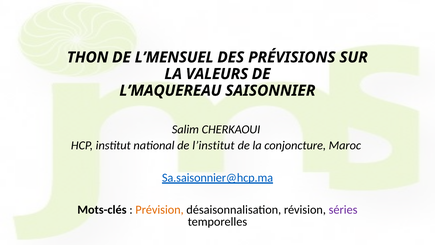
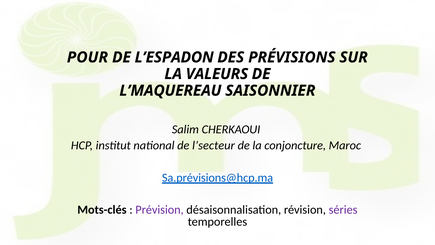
THON: THON -> POUR (87, 57)
L’MENSUEL: L’MENSUEL -> L’ESPADON (174, 57)
l’institut: l’institut -> l’secteur (214, 145)
Sa.saisonnier@hcp.ma: Sa.saisonnier@hcp.ma -> Sa.prévisions@hcp.ma (218, 178)
Prévision colour: orange -> purple (160, 210)
